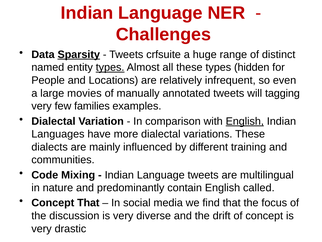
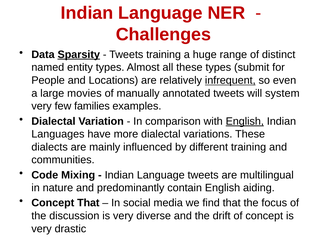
Tweets crfsuite: crfsuite -> training (164, 54)
types underline: present -> none (110, 67)
hidden: hidden -> submit (252, 67)
infrequent underline: none -> present (230, 80)
tagging: tagging -> system (282, 93)
called: called -> aiding (259, 188)
